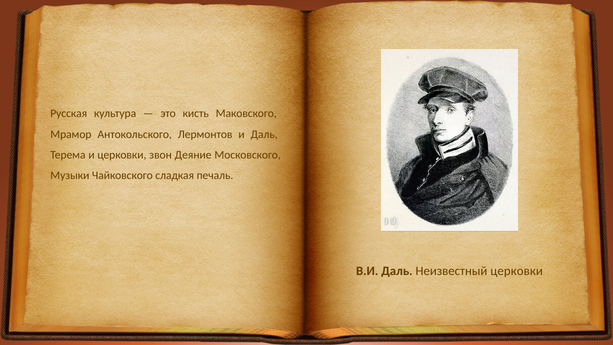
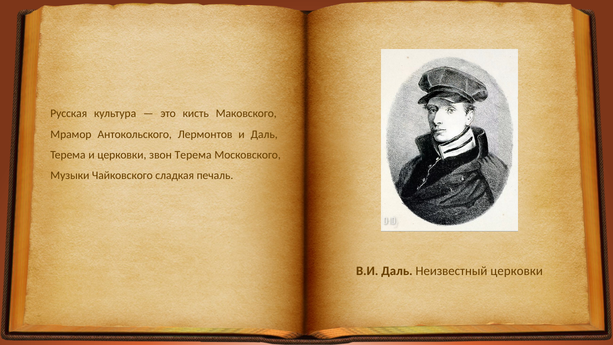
звон Деяние: Деяние -> Терема (193, 155)
